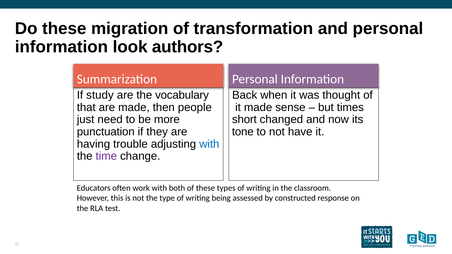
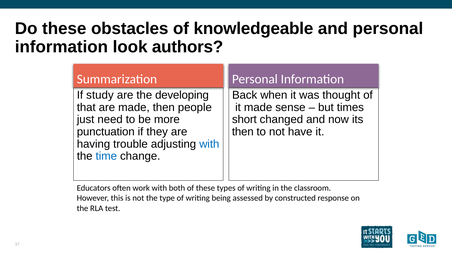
migration: migration -> obstacles (130, 29)
transformation: transformation -> knowledgeable (253, 29)
vocabulary: vocabulary -> developing (182, 95)
tone: tone -> then (243, 132)
time colour: purple -> blue (106, 156)
